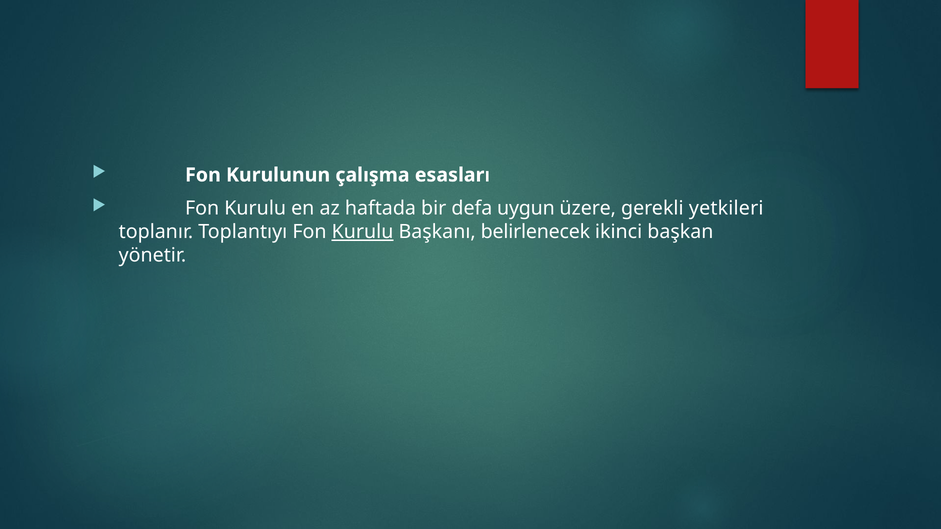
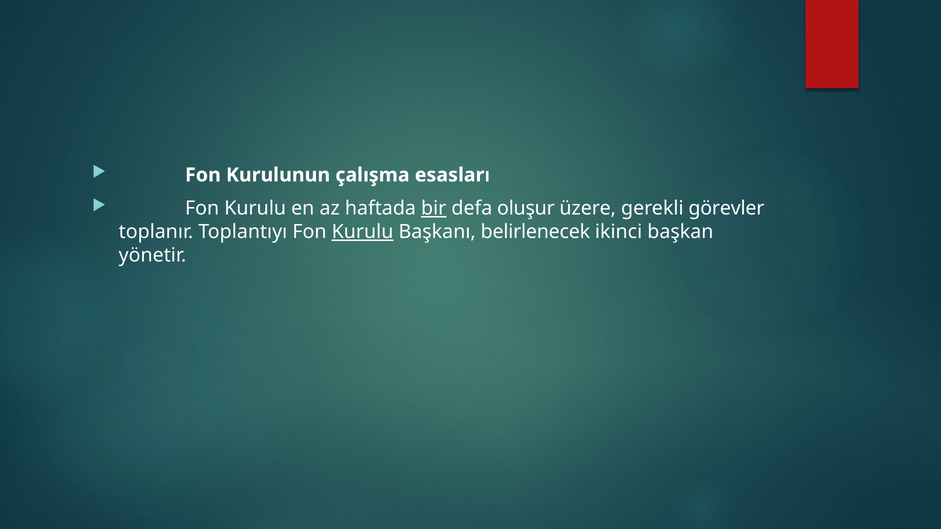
bir underline: none -> present (434, 208)
uygun: uygun -> oluşur (526, 208)
yetkileri: yetkileri -> görevler (726, 208)
